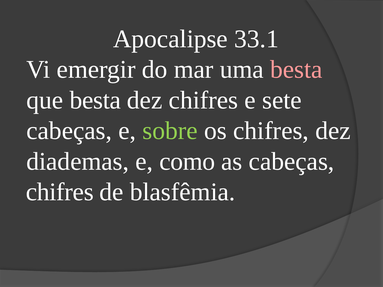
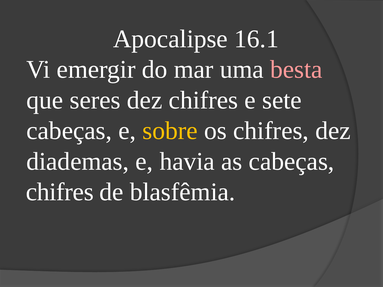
33.1: 33.1 -> 16.1 (257, 39)
que besta: besta -> seres (95, 100)
sobre colour: light green -> yellow (170, 131)
como: como -> havia (187, 161)
